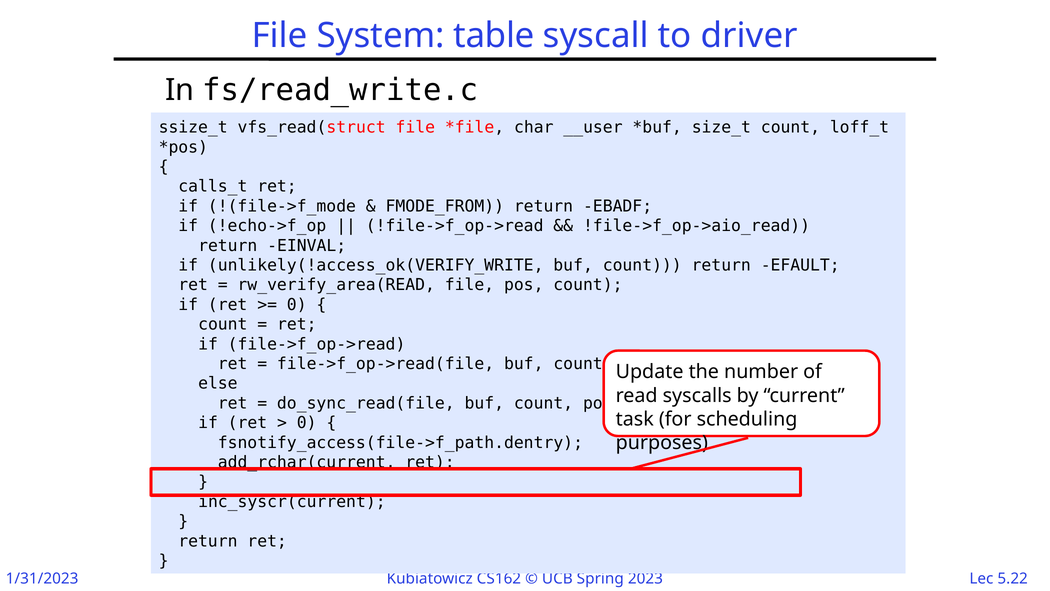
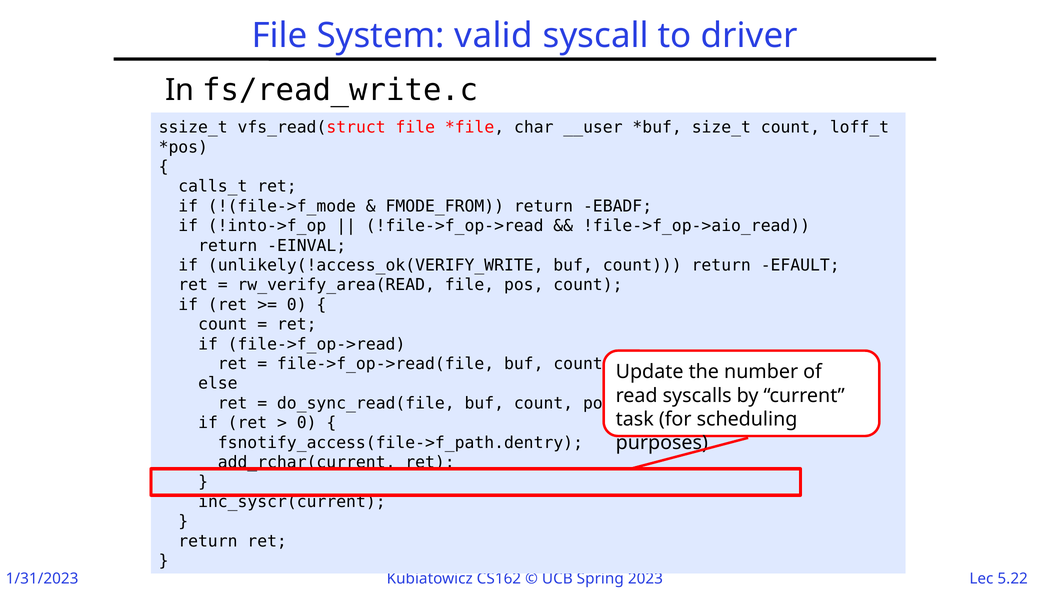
table: table -> valid (494, 36)
!echo->f_op: !echo->f_op -> !into->f_op (267, 226)
